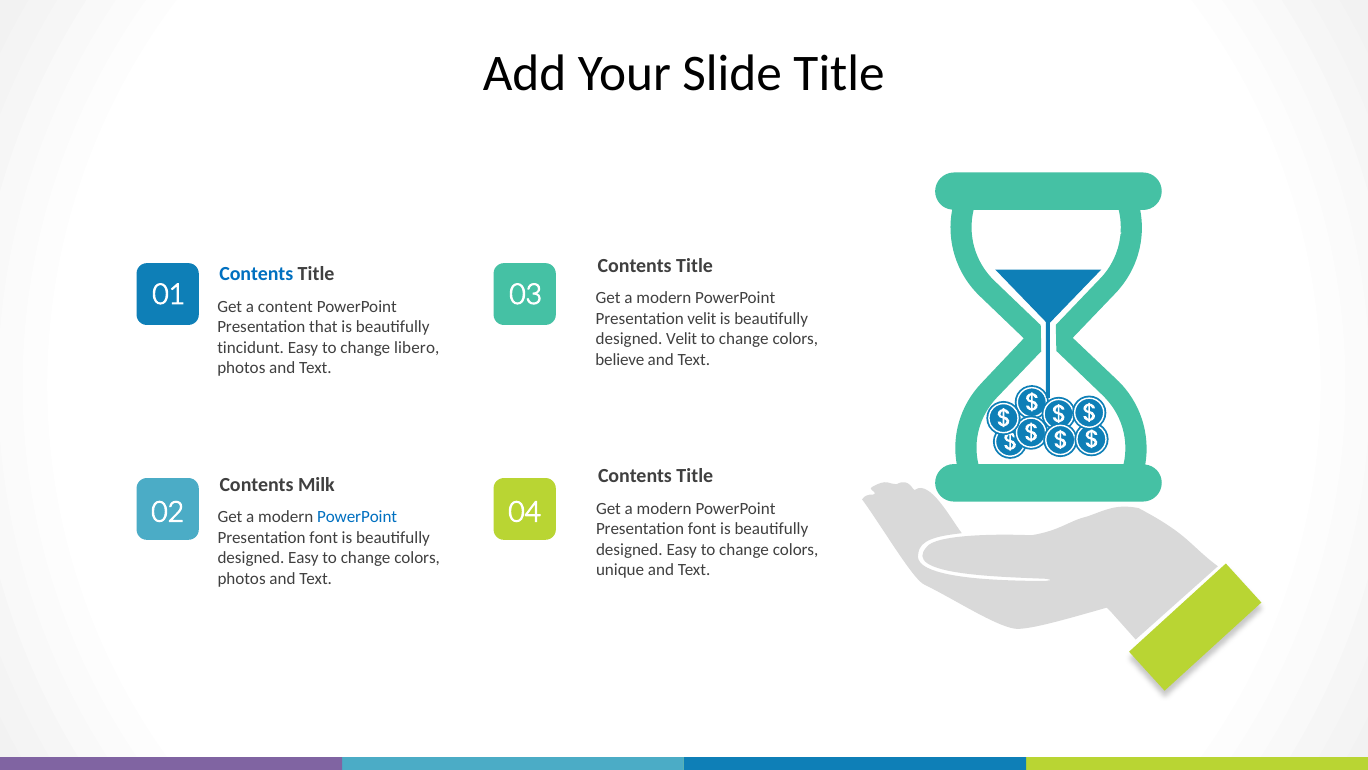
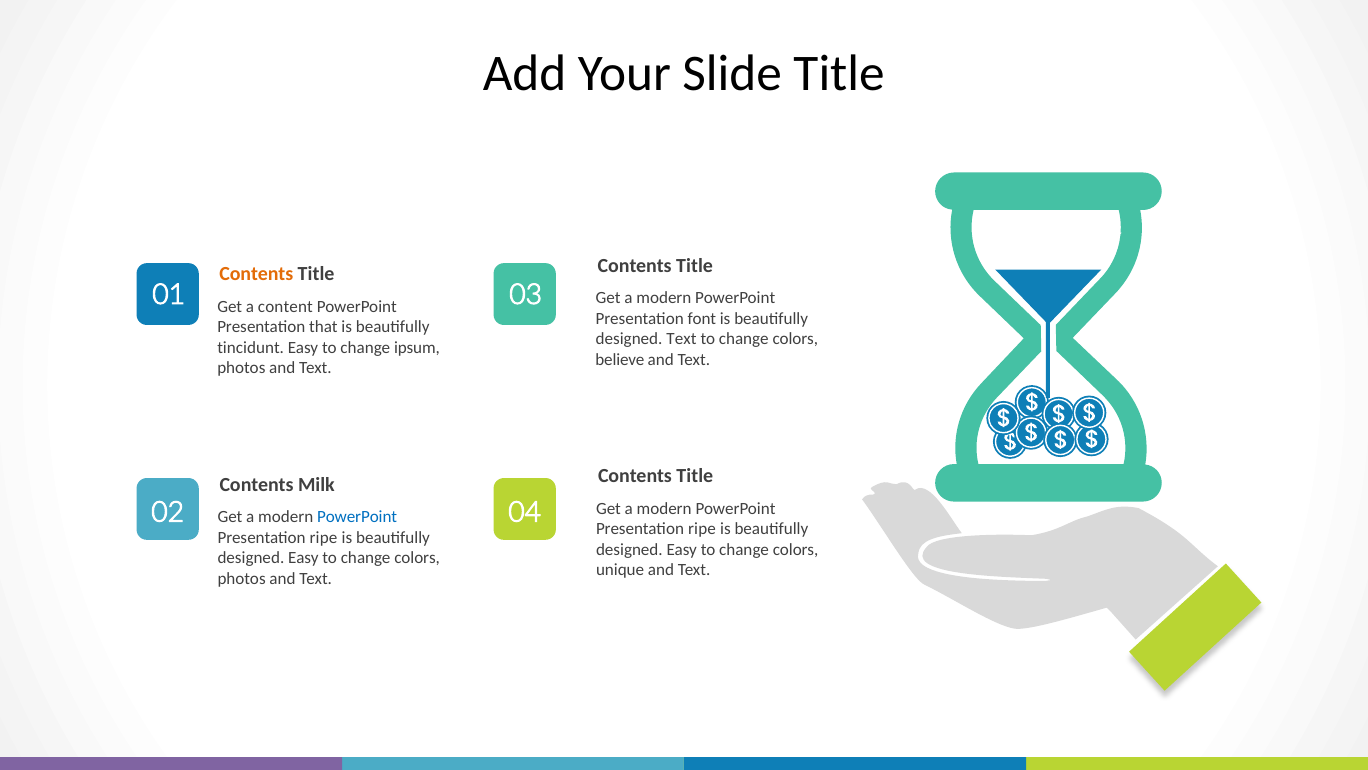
Contents colour: blue -> orange (256, 274)
Presentation velit: velit -> font (702, 318)
designed Velit: Velit -> Text (681, 339)
libero: libero -> ipsum (417, 347)
font: font -> ripe (702, 529)
font: font -> ripe (324, 537)
